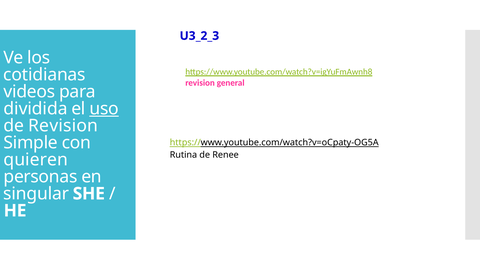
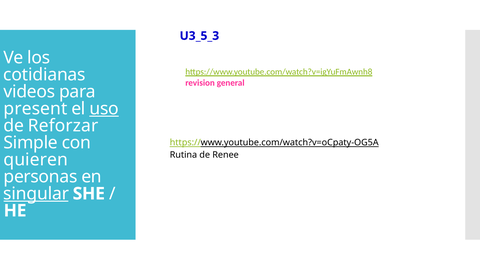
U3_2_3: U3_2_3 -> U3_5_3 (199, 36)
dividida: dividida -> present (35, 109)
de Revision: Revision -> Reforzar (63, 126)
singular underline: none -> present (36, 194)
